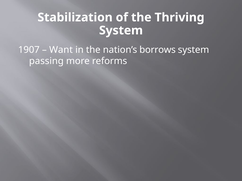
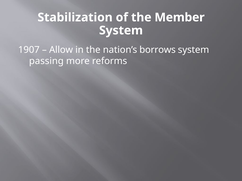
Thriving: Thriving -> Member (180, 17)
Want: Want -> Allow (61, 50)
